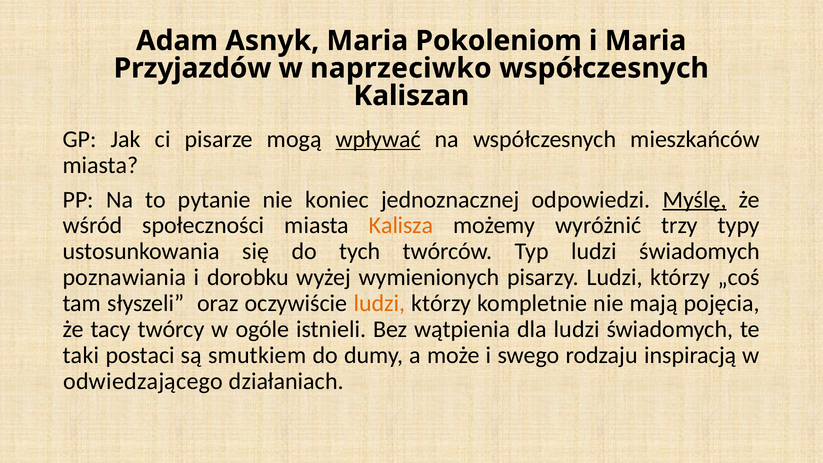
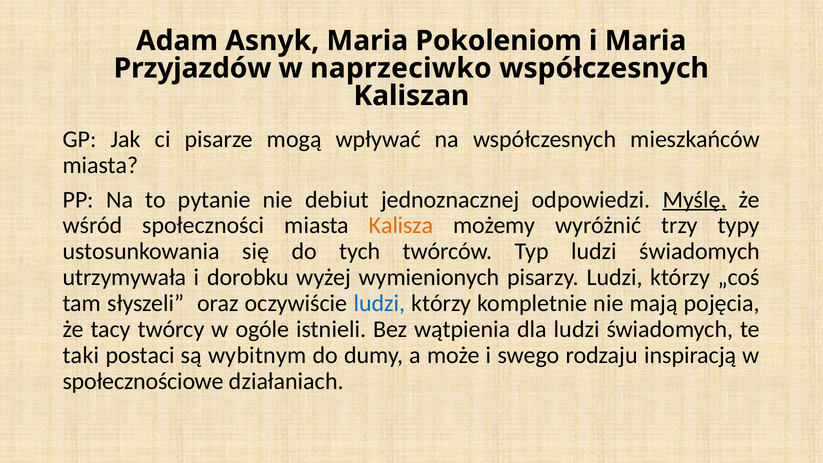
wpływać underline: present -> none (378, 139)
koniec: koniec -> debiut (337, 200)
poznawiania: poznawiania -> utrzymywała (125, 277)
ludzi colour: orange -> blue (379, 303)
smutkiem: smutkiem -> wybitnym (257, 355)
odwiedzającego: odwiedzającego -> społecznościowe (143, 381)
